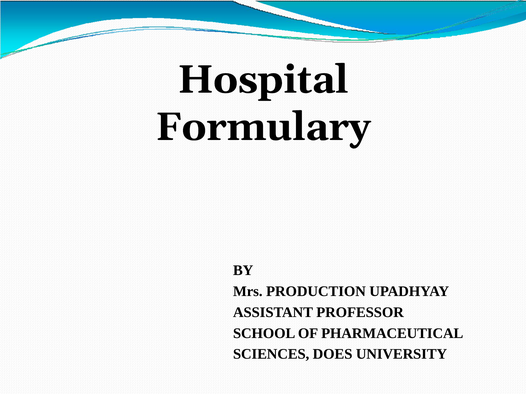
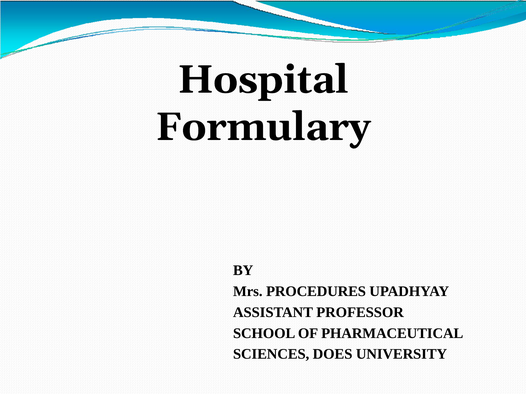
PRODUCTION: PRODUCTION -> PROCEDURES (316, 292)
